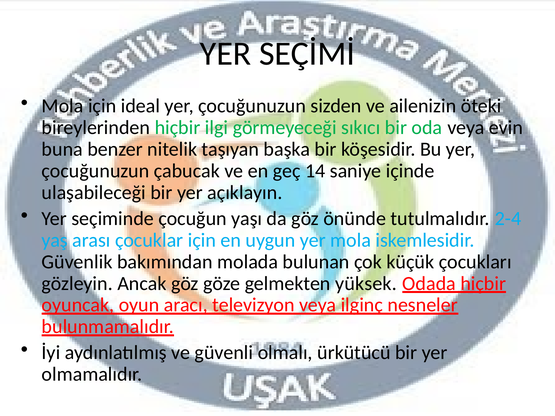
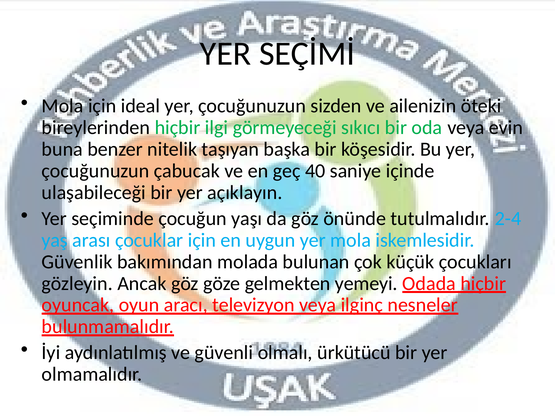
14: 14 -> 40 (315, 171)
yüksek: yüksek -> yemeyi (366, 284)
